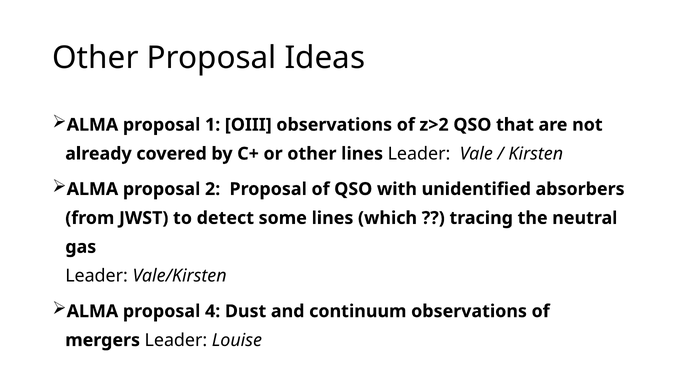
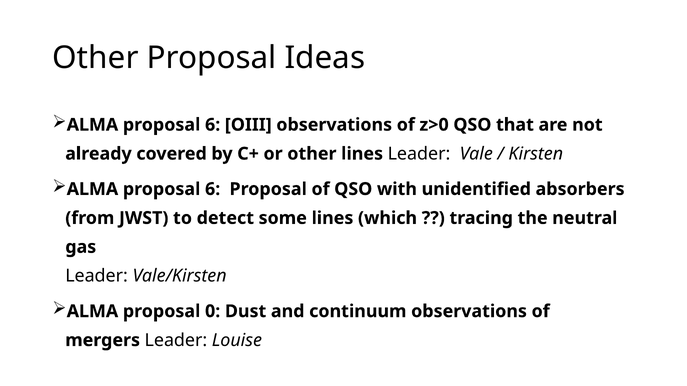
1: 1 -> 6 (213, 125)
z>2: z>2 -> z>0 (434, 125)
2: 2 -> 6 (213, 189)
4: 4 -> 0 (213, 312)
